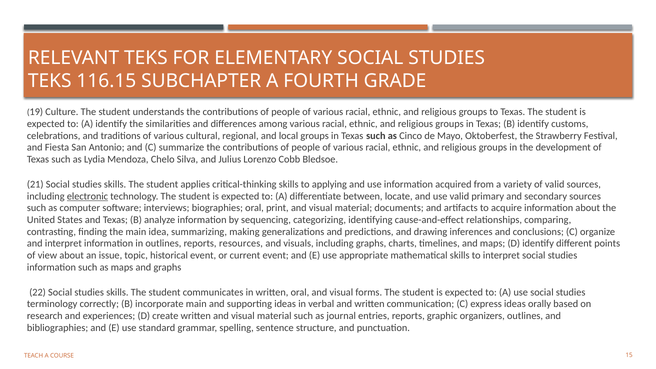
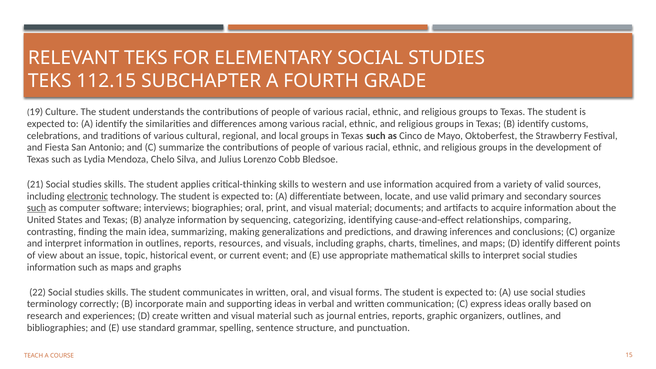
116.15: 116.15 -> 112.15 (106, 81)
applying: applying -> western (329, 184)
such underline: none -> present (36, 208)
